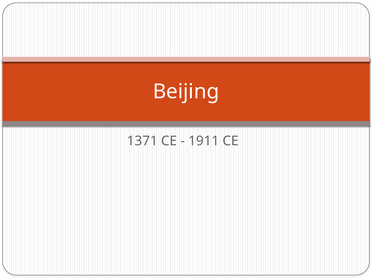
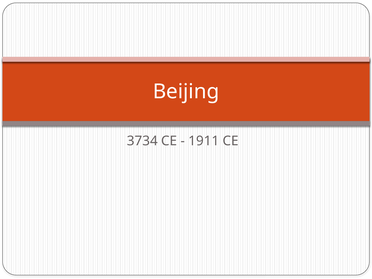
1371: 1371 -> 3734 (142, 141)
